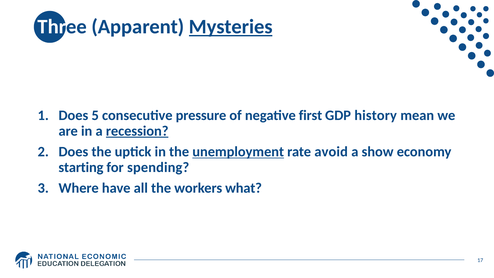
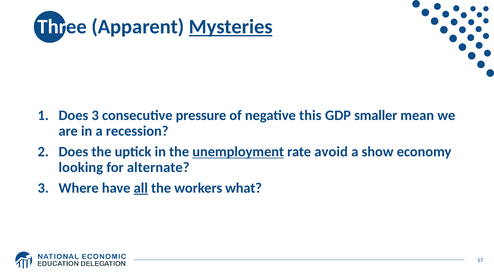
Does 5: 5 -> 3 (95, 115)
first: first -> this (310, 115)
history: history -> smaller (376, 115)
recession underline: present -> none (137, 131)
starting: starting -> looking (81, 167)
spending: spending -> alternate (158, 167)
all underline: none -> present (141, 188)
